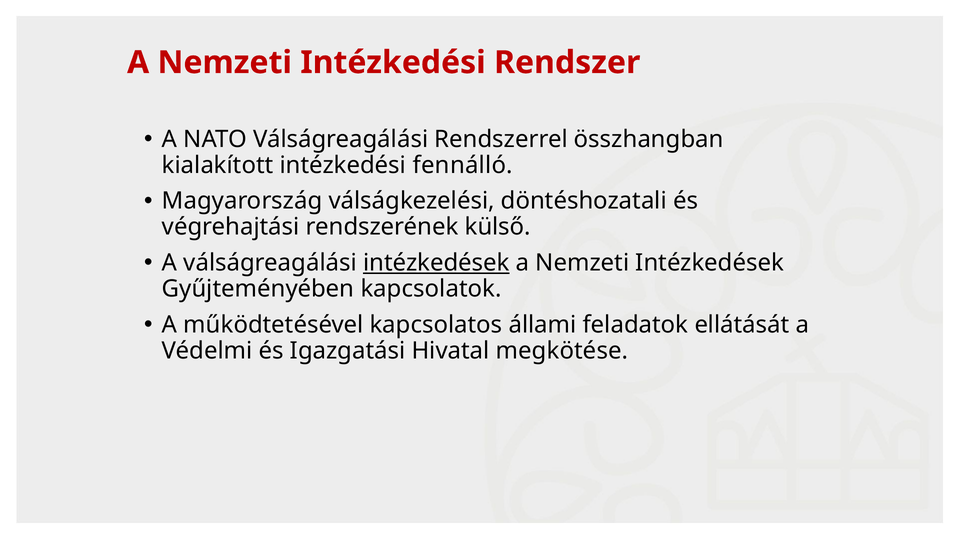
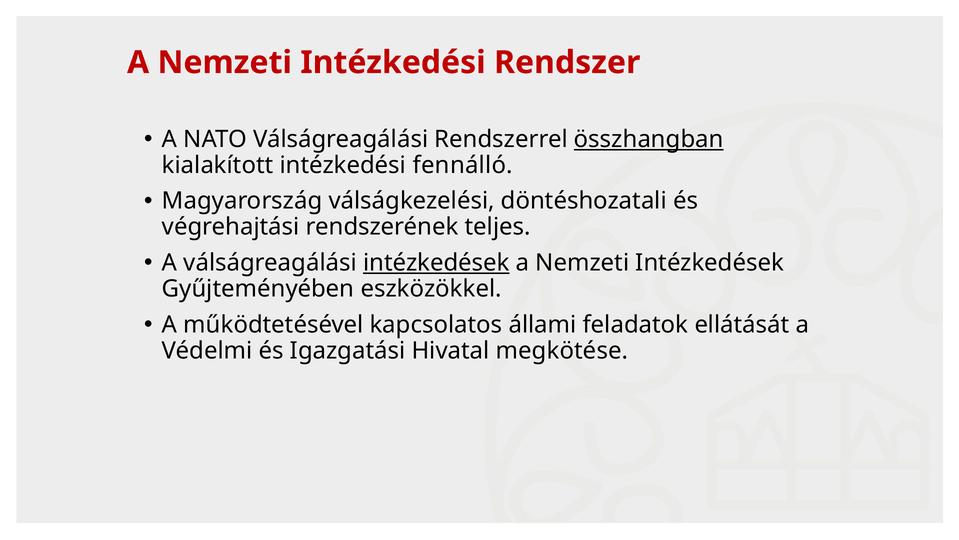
összhangban underline: none -> present (649, 139)
külső: külső -> teljes (498, 227)
kapcsolatok: kapcsolatok -> eszközökkel (431, 289)
